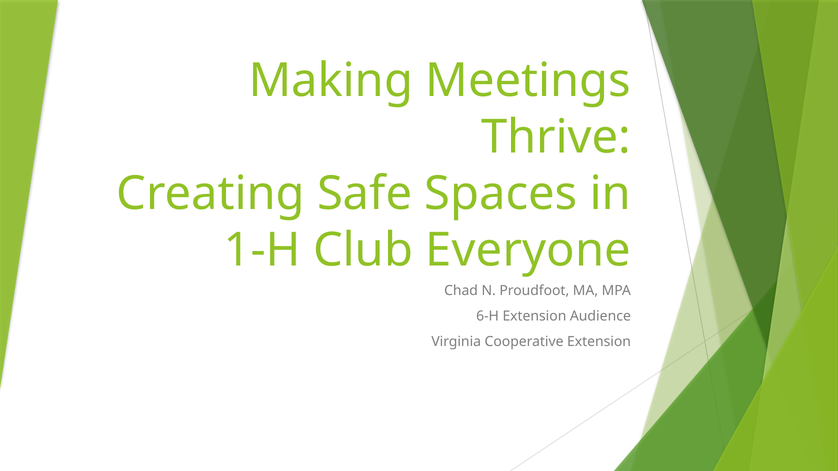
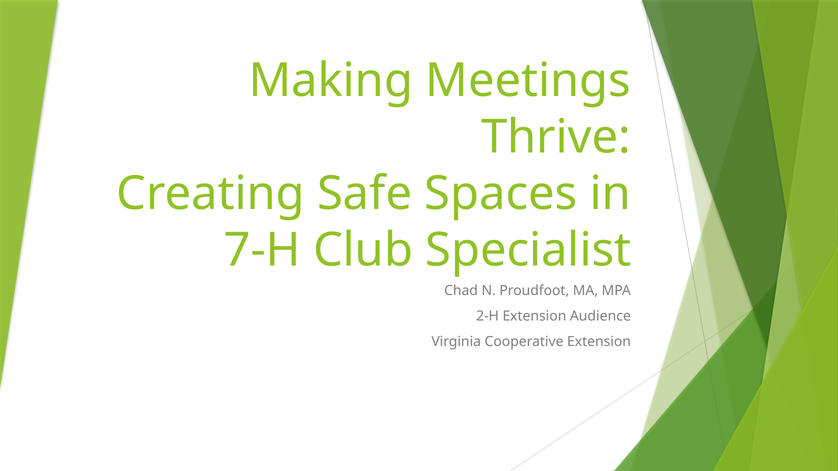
1-H: 1-H -> 7-H (262, 250)
Everyone: Everyone -> Specialist (528, 250)
6-H: 6-H -> 2-H (488, 316)
